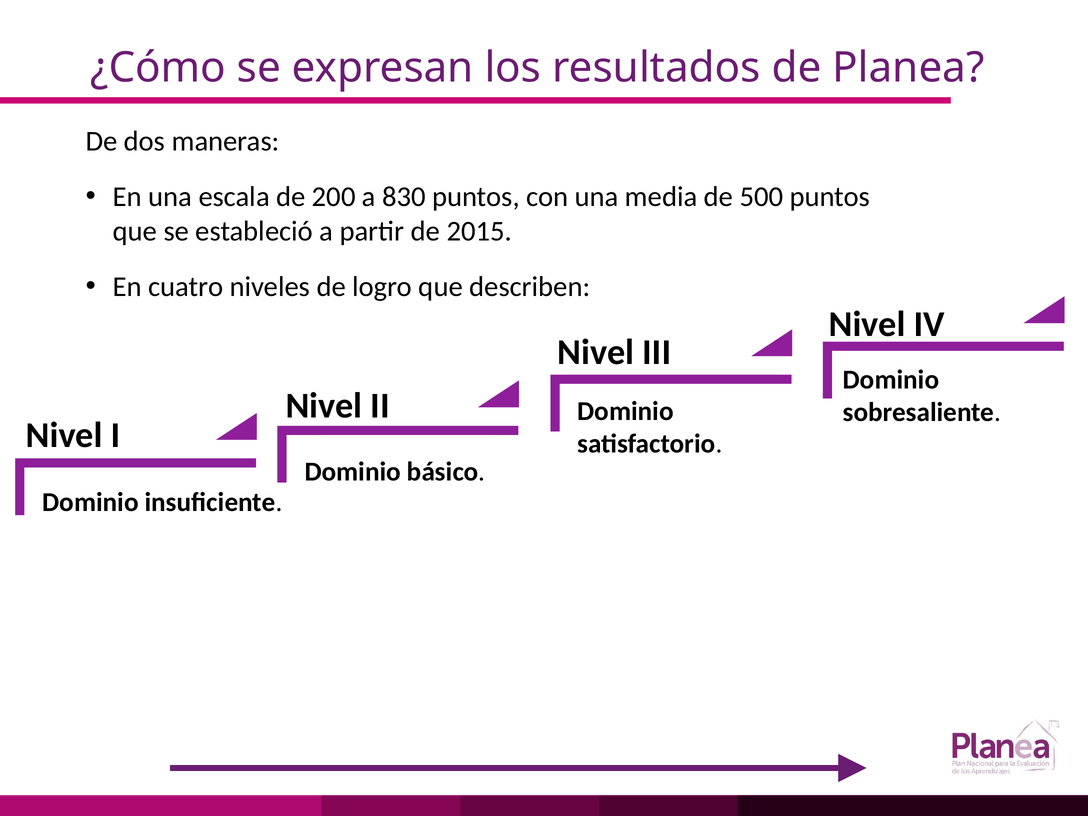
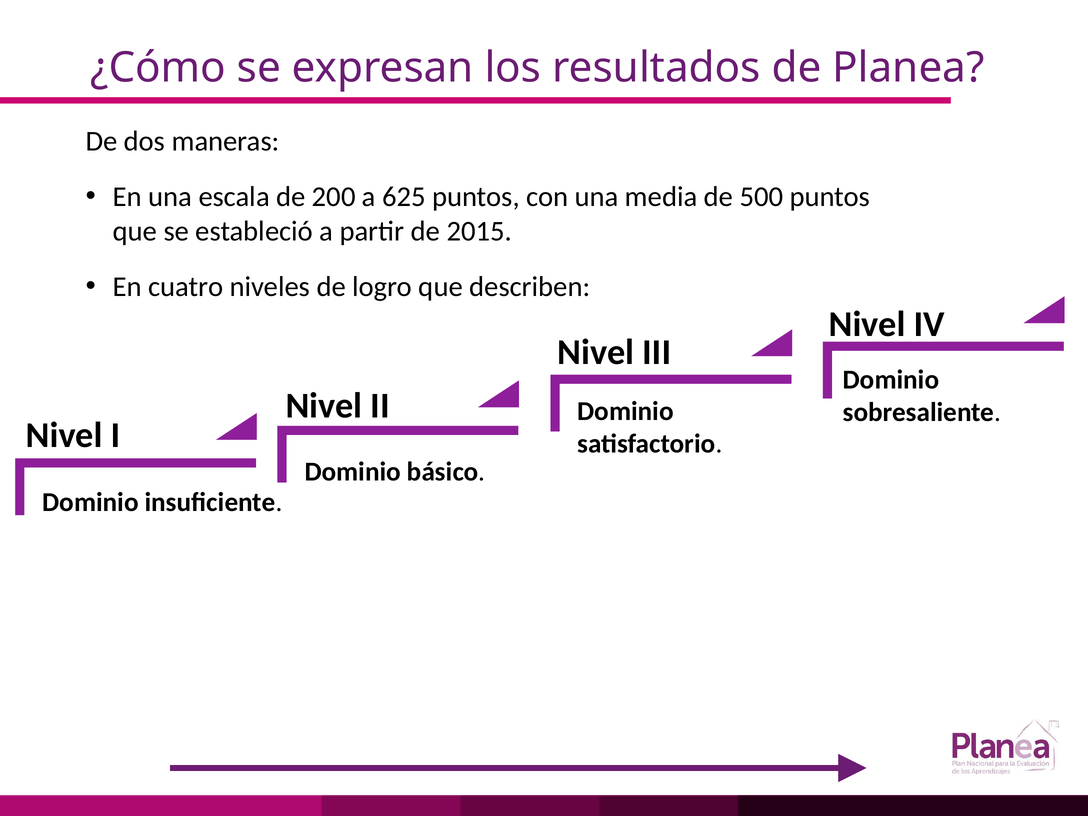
830: 830 -> 625 (404, 197)
